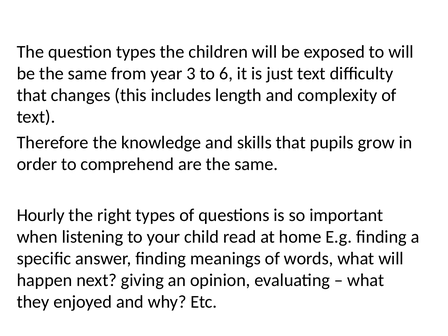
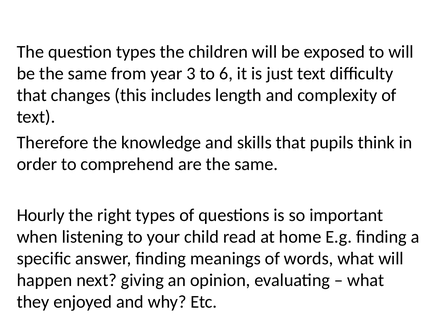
grow: grow -> think (376, 142)
